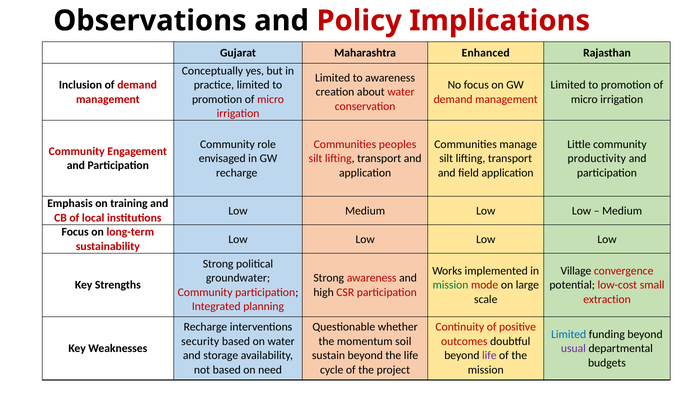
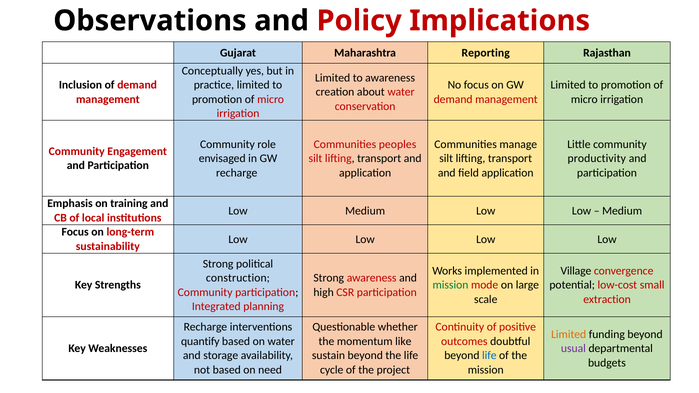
Enhanced: Enhanced -> Reporting (486, 53)
groundwater: groundwater -> construction (238, 278)
Limited colour: blue -> orange (569, 334)
security: security -> quantify (200, 341)
soil: soil -> like (403, 341)
life colour: purple -> blue (489, 356)
